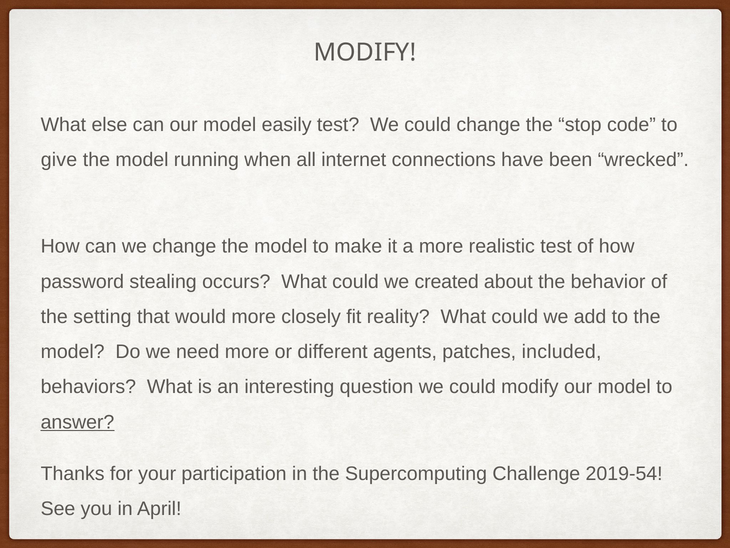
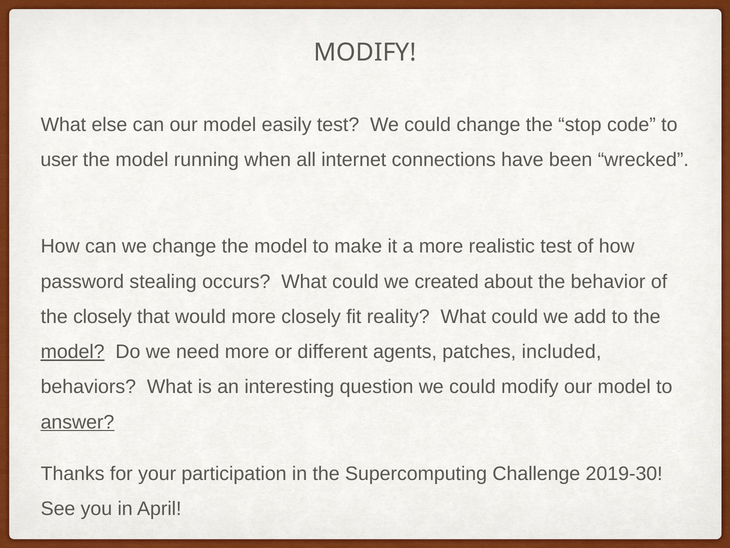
give: give -> user (59, 160)
the setting: setting -> closely (102, 316)
model underline: none -> present (73, 352)
2019-54: 2019-54 -> 2019-30 (624, 473)
